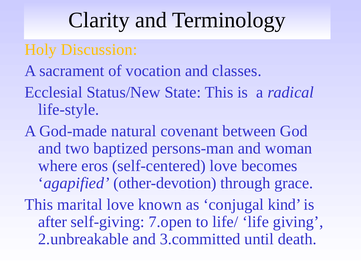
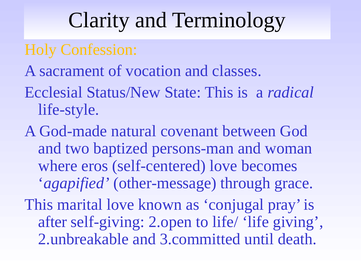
Discussion: Discussion -> Confession (99, 50)
other-devotion: other-devotion -> other-message (165, 183)
kind: kind -> pray (284, 204)
7.open: 7.open -> 2.open (170, 222)
